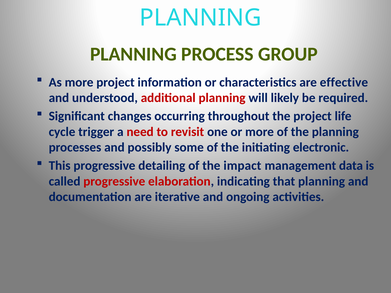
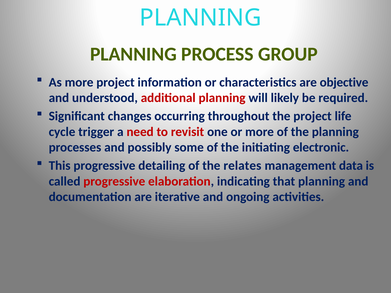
effective: effective -> objective (344, 82)
impact: impact -> relates (242, 166)
